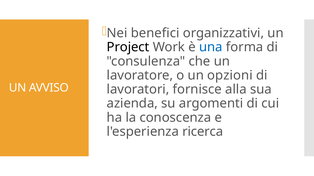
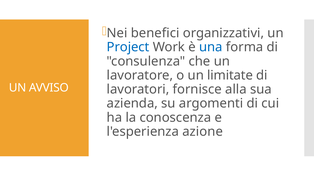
Project colour: black -> blue (128, 47)
opzioni: opzioni -> limitate (230, 76)
ricerca: ricerca -> azione (203, 132)
